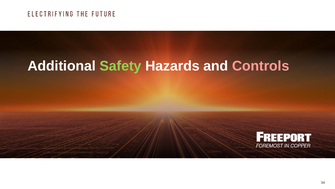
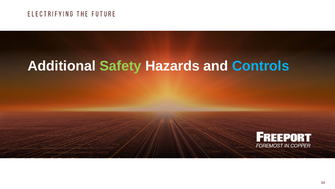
Controls colour: pink -> light blue (261, 66)
